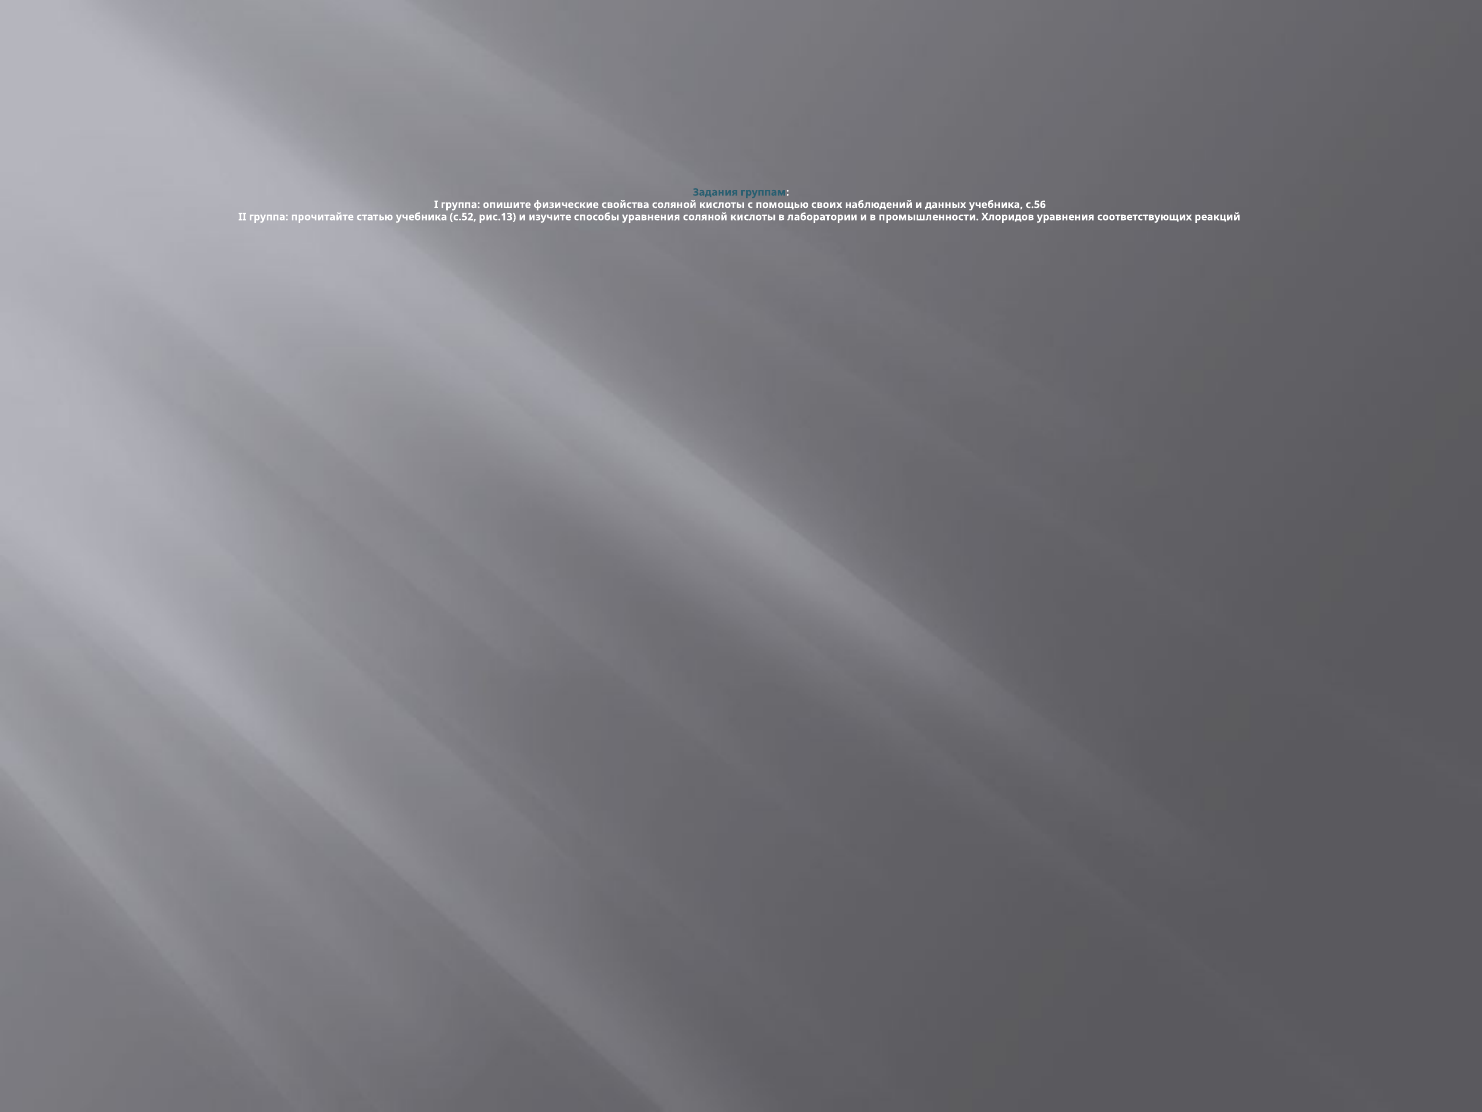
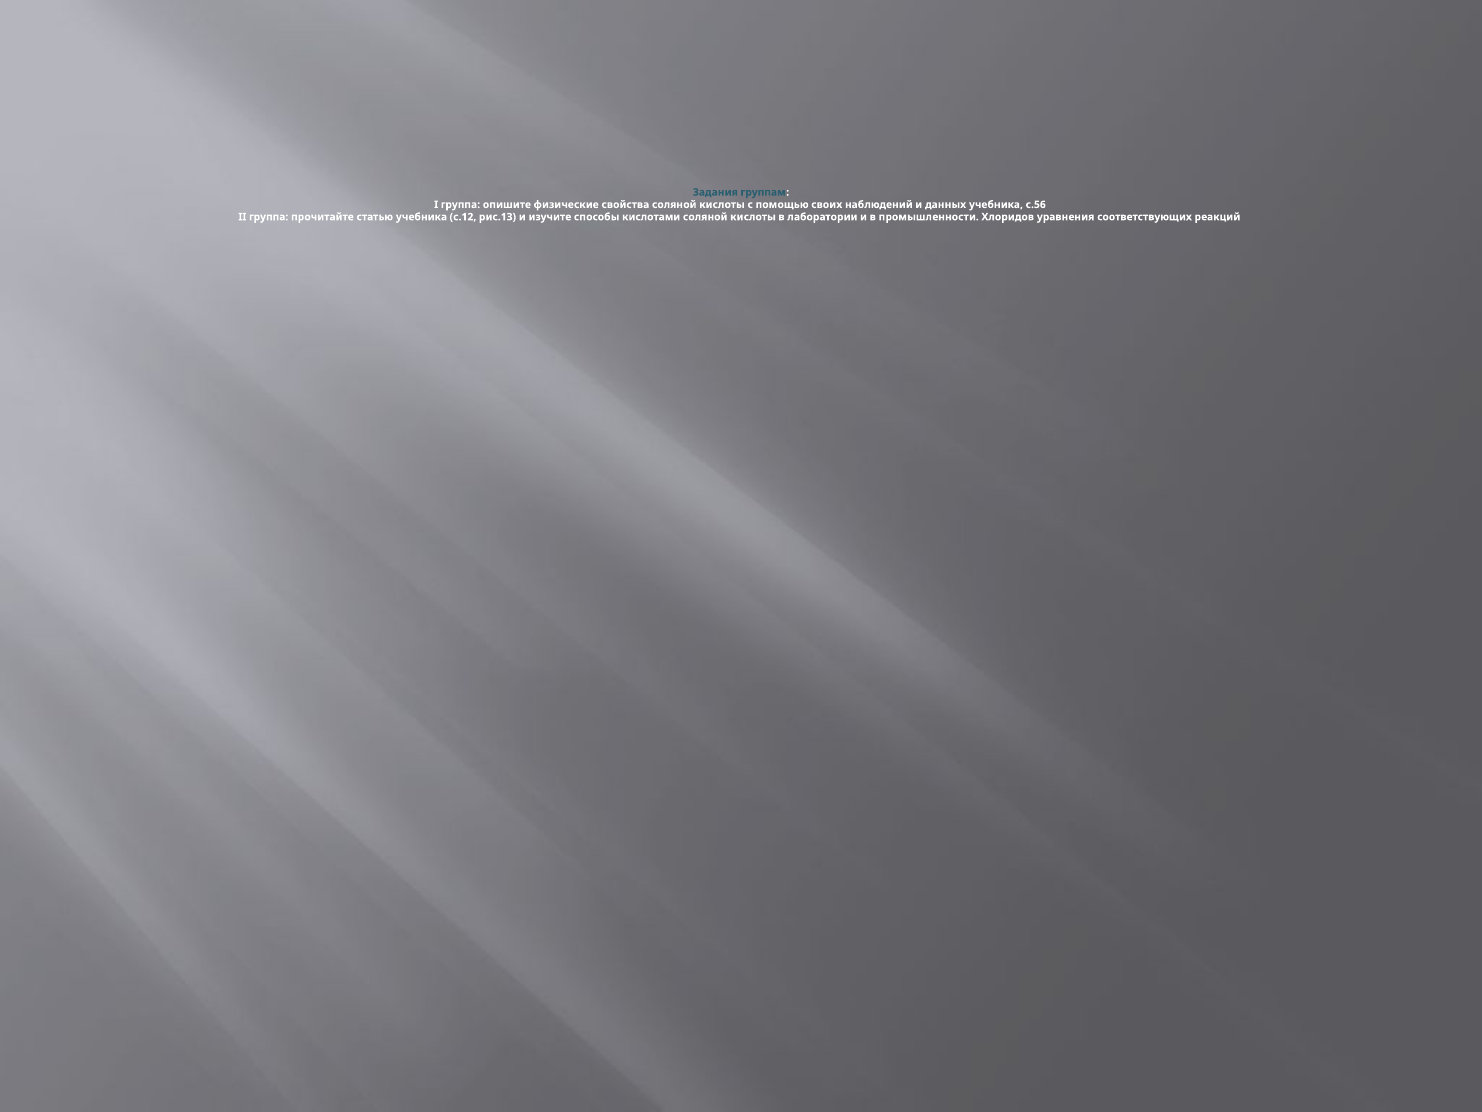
с.52: с.52 -> с.12 (463, 217)
способы уравнения: уравнения -> кислотами (651, 217)
